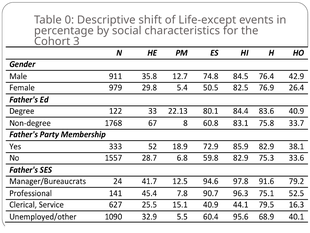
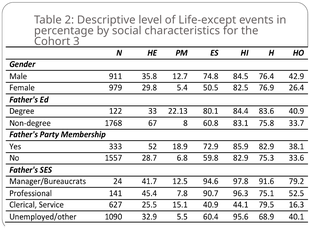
0: 0 -> 2 (69, 20)
shift: shift -> level (150, 20)
